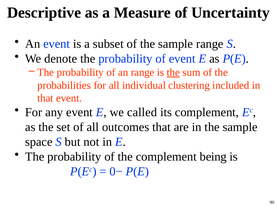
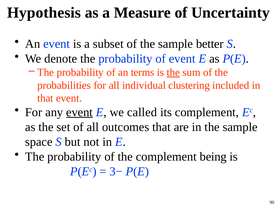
Descriptive: Descriptive -> Hypothesis (44, 13)
sample range: range -> better (210, 44)
an range: range -> terms (143, 72)
event underline: none -> present (79, 112)
0−: 0− -> 3− (116, 171)
